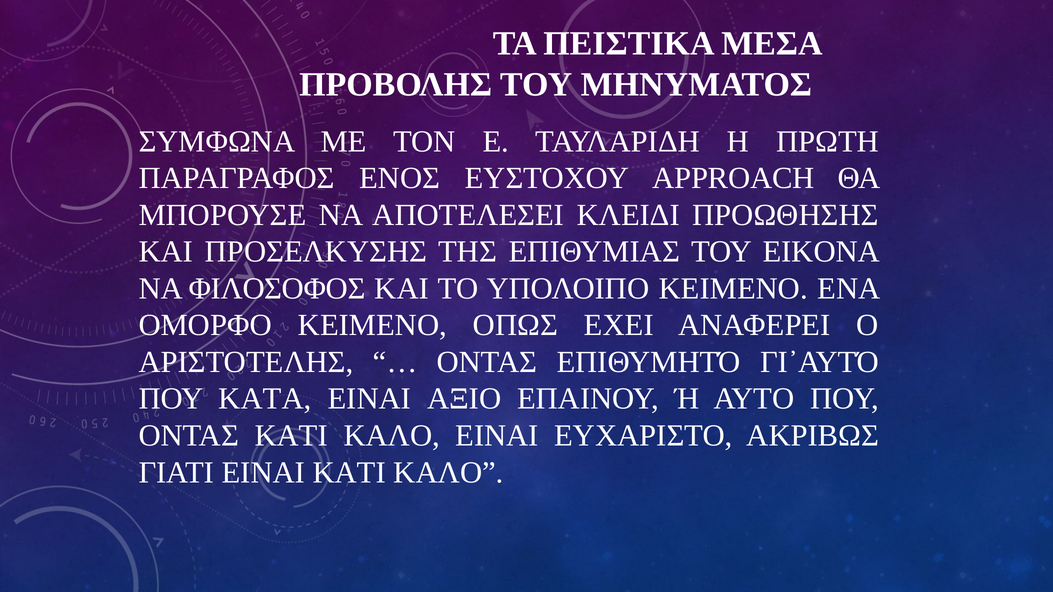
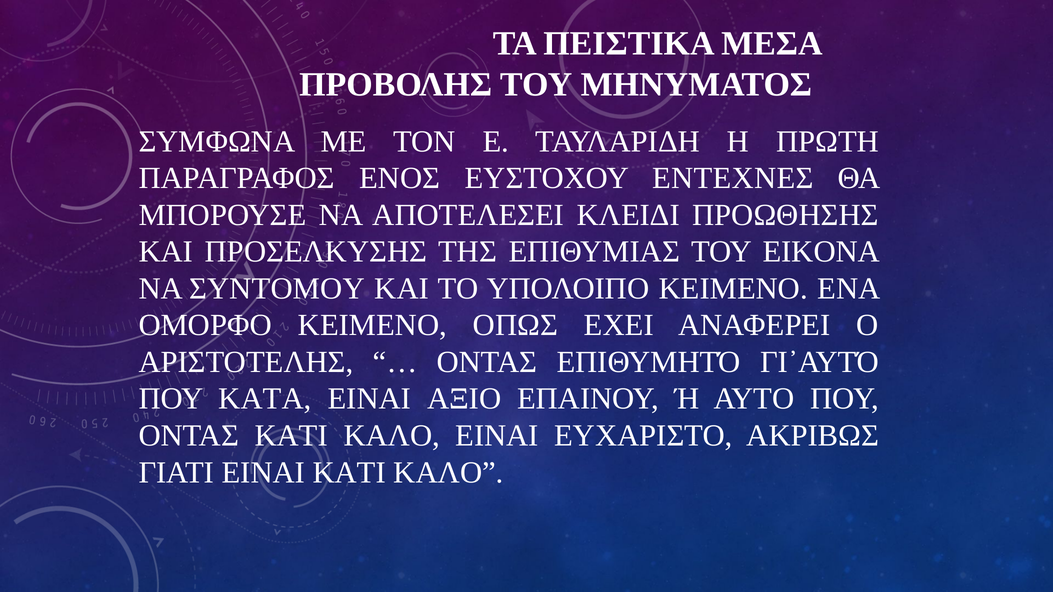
APPROACH: APPROACH -> ΕΝΤΕΧΝΕΣ (733, 178)
ΦΙΛΟΣΟΦΟΣ: ΦΙΛΟΣΟΦΟΣ -> ΣΥΝΤΟΜΟΥ (277, 289)
